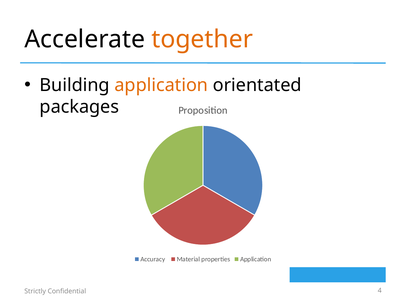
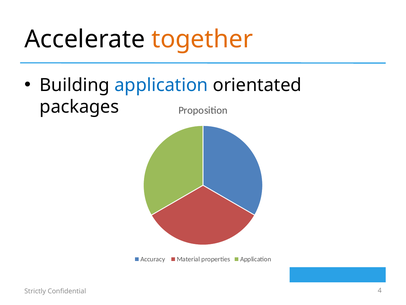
application colour: orange -> blue (161, 85)
